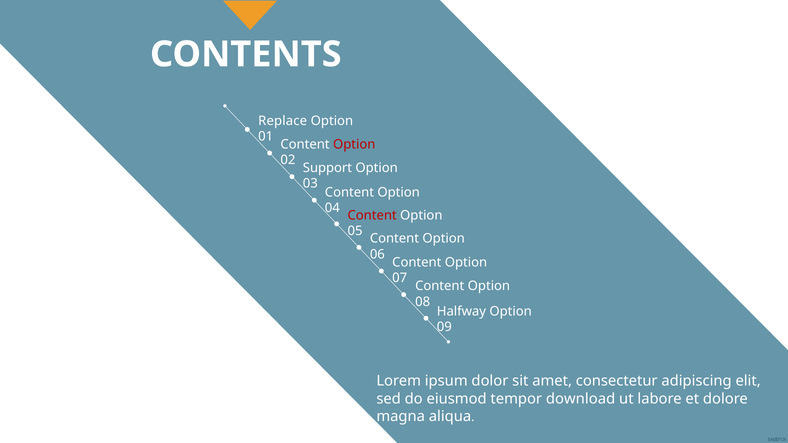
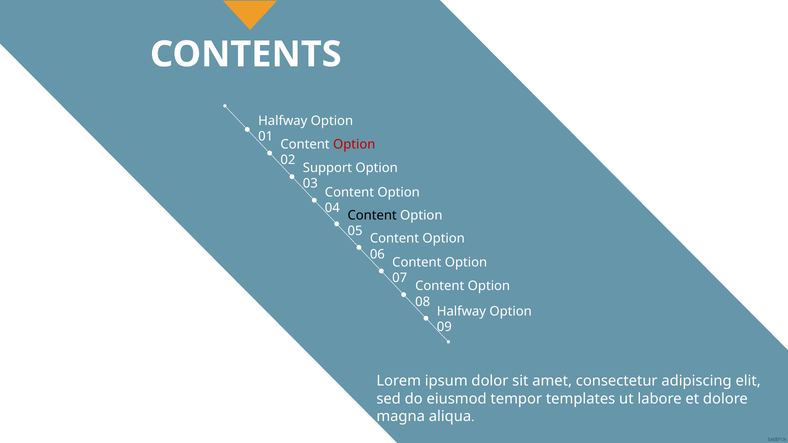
Replace: Replace -> Halfway (283, 121)
Content colour: red -> black (372, 215)
download: download -> templates (581, 399)
